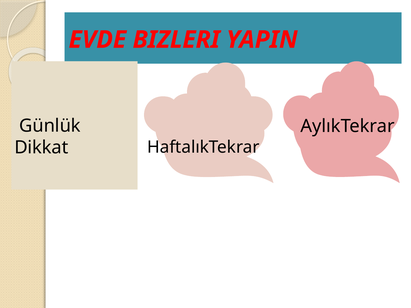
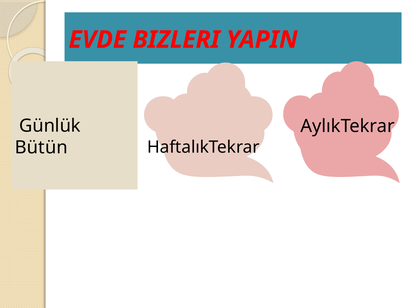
Dikkat: Dikkat -> Bütün (41, 148)
